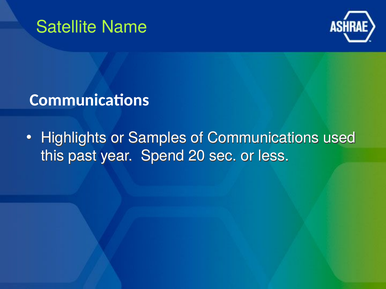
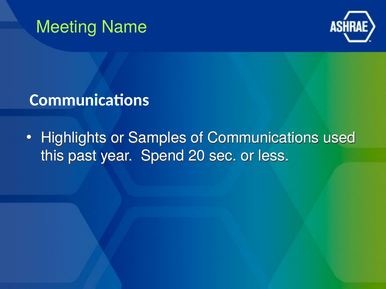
Satellite: Satellite -> Meeting (66, 27)
